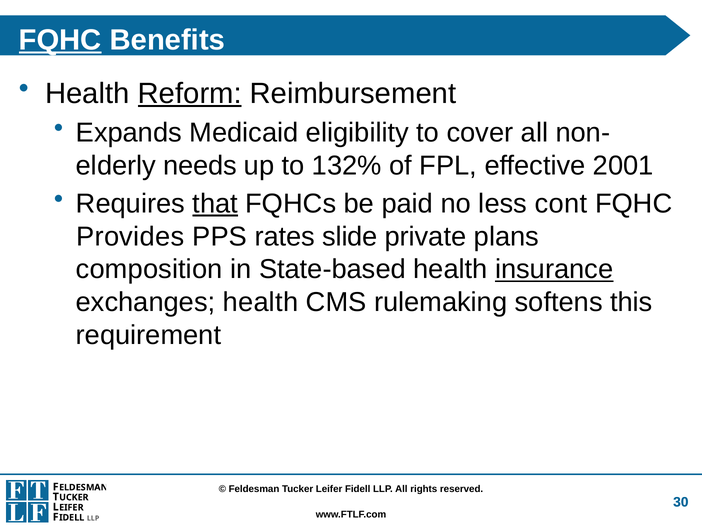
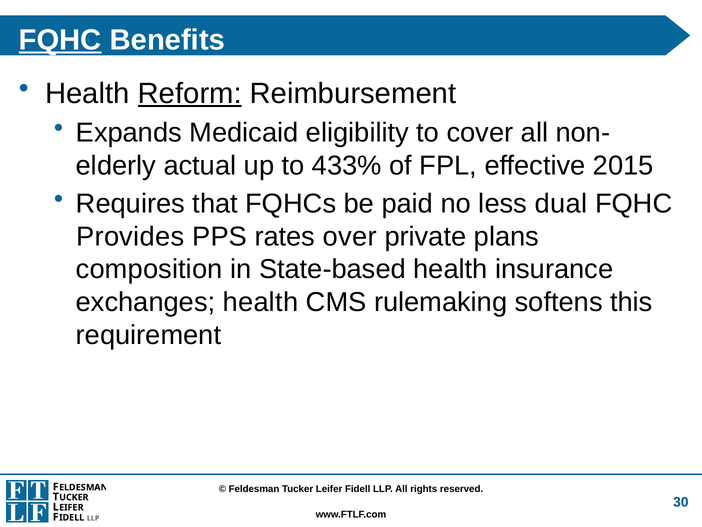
needs: needs -> actual (200, 165)
132%: 132% -> 433% (347, 165)
2001: 2001 -> 2015 (623, 165)
that underline: present -> none (215, 204)
cont: cont -> dual (561, 204)
slide: slide -> over (350, 236)
insurance underline: present -> none (554, 269)
